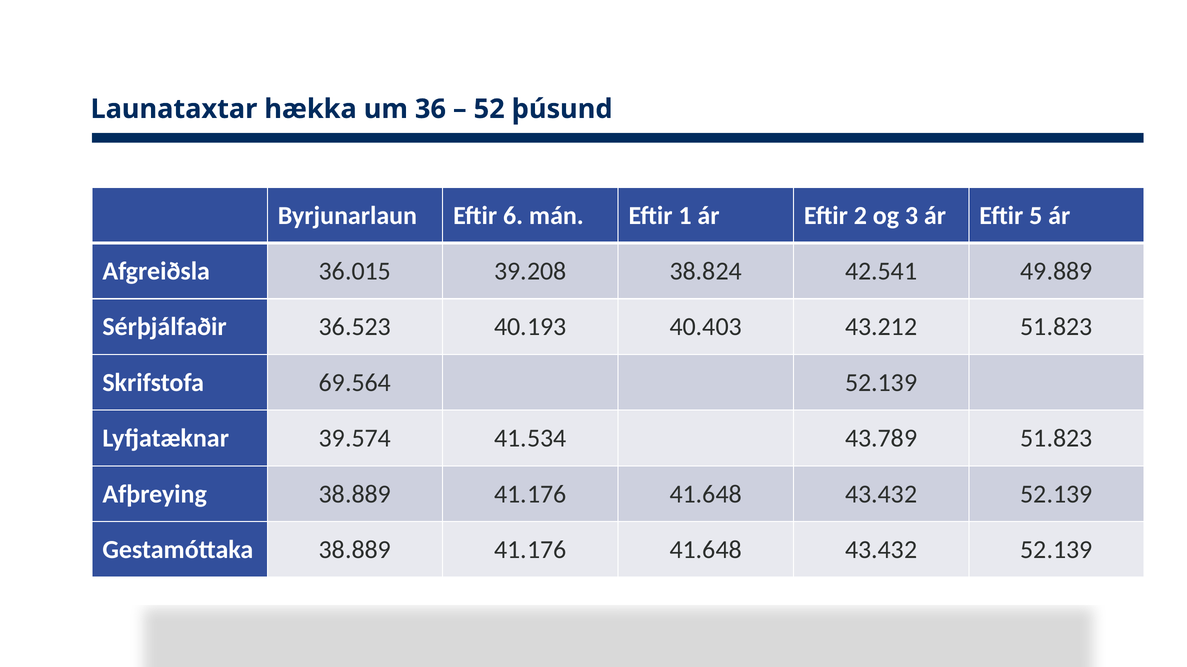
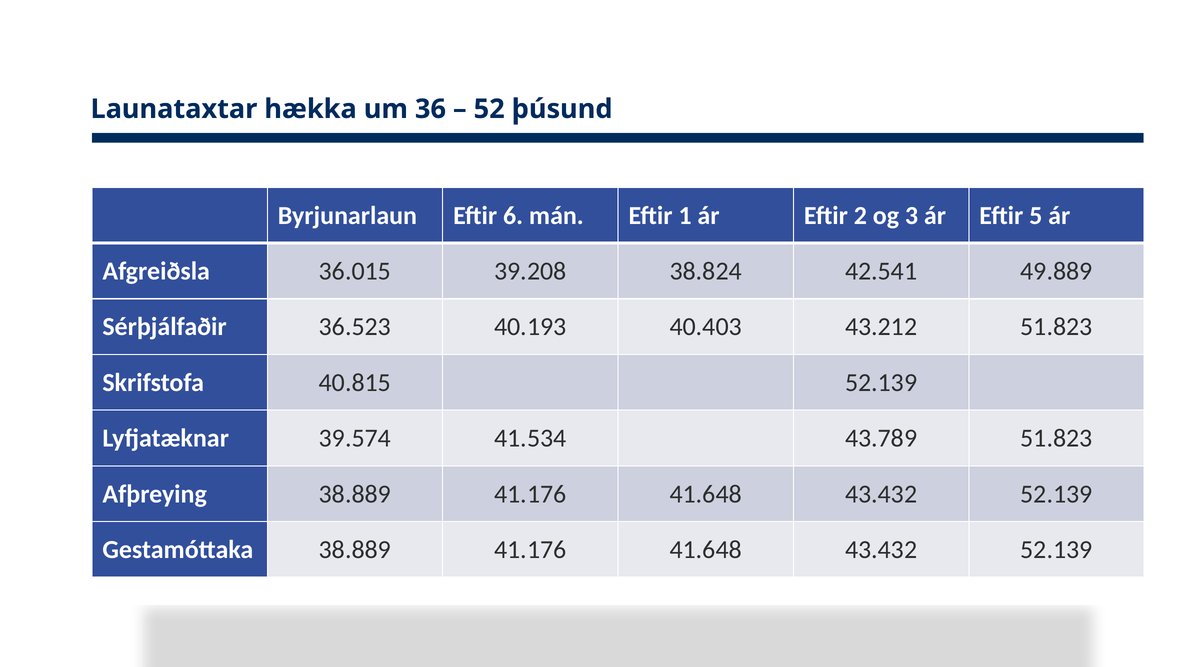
69.564: 69.564 -> 40.815 (355, 383)
